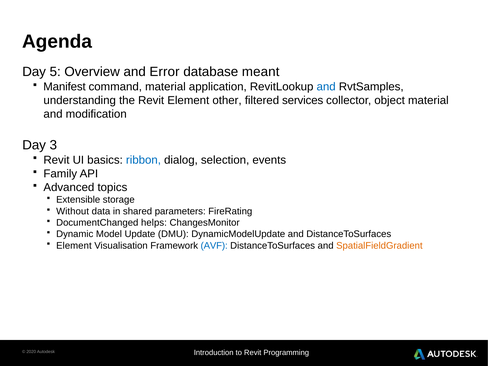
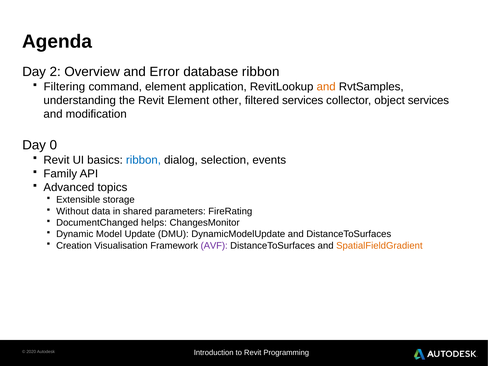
5: 5 -> 2 (55, 72)
database meant: meant -> ribbon (261, 72)
Manifest: Manifest -> Filtering (64, 87)
command material: material -> element (165, 87)
and colour: blue -> orange (326, 87)
object material: material -> services (428, 100)
3: 3 -> 0 (53, 145)
Element: Element -> Creation (74, 245)
AVF colour: blue -> purple (214, 245)
